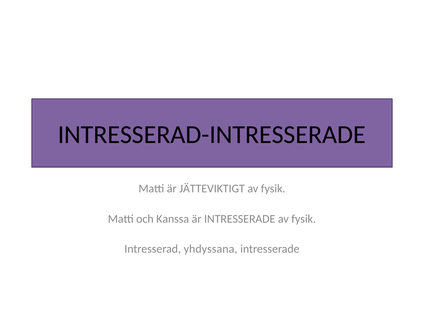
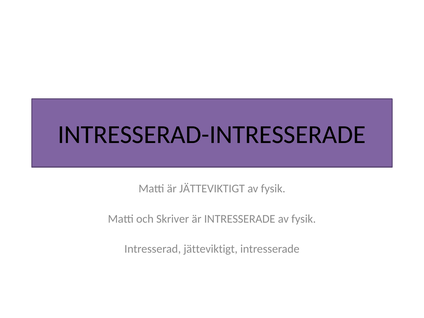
Kanssa: Kanssa -> Skriver (173, 219)
Intresserad yhdyssana: yhdyssana -> jätteviktigt (211, 249)
